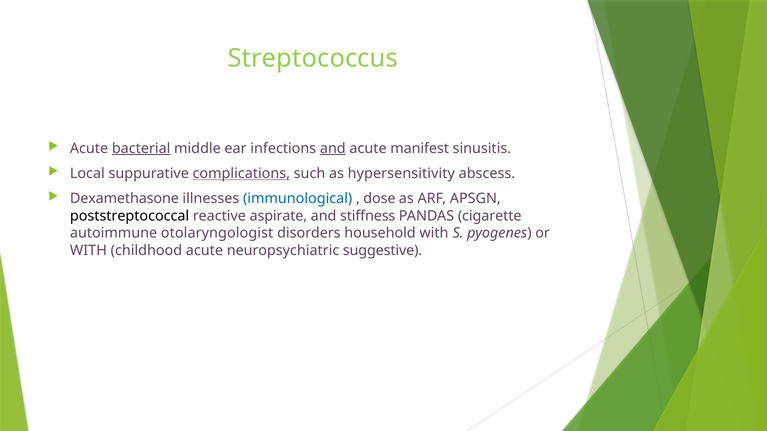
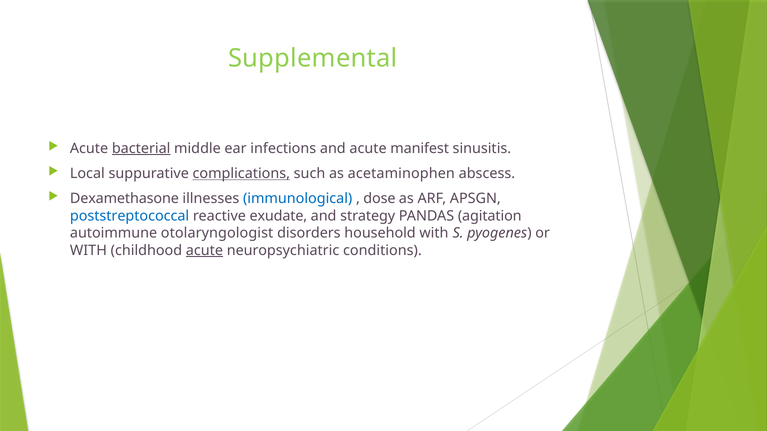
Streptococcus: Streptococcus -> Supplemental (313, 58)
and underline: present -> none (333, 148)
hypersensitivity: hypersensitivity -> acetaminophen (401, 174)
poststreptococcal colour: black -> blue (130, 216)
aspirate: aspirate -> exudate (278, 216)
stiffness: stiffness -> strategy (368, 216)
cigarette: cigarette -> agitation (490, 216)
acute underline: none -> present (204, 251)
suggestive: suggestive -> conditions (382, 251)
